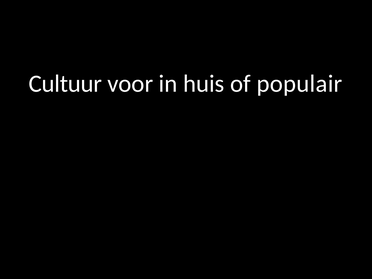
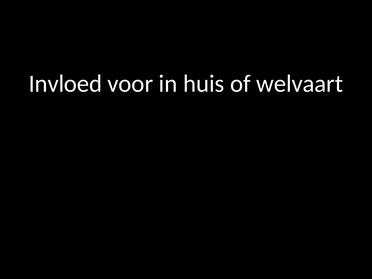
Cultuur: Cultuur -> Invloed (65, 84)
populair: populair -> welvaart (300, 84)
